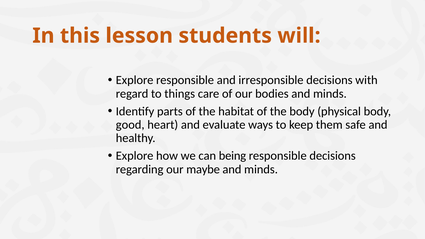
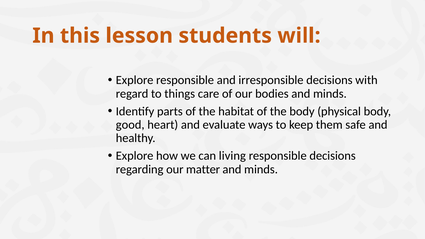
being: being -> living (232, 156)
maybe: maybe -> matter (203, 169)
